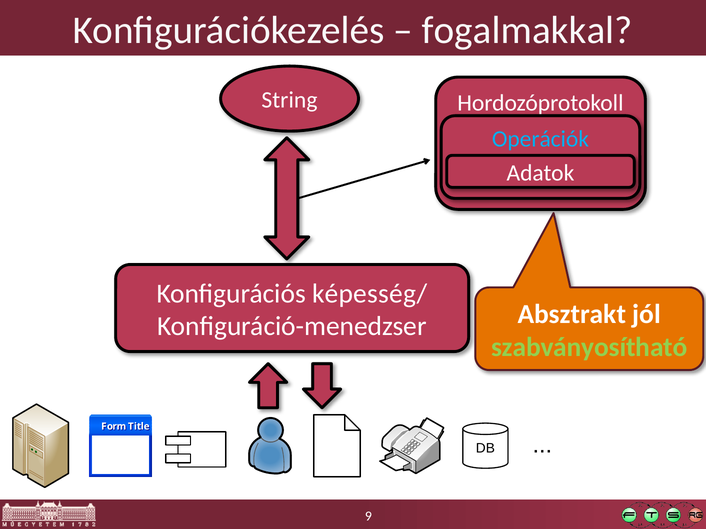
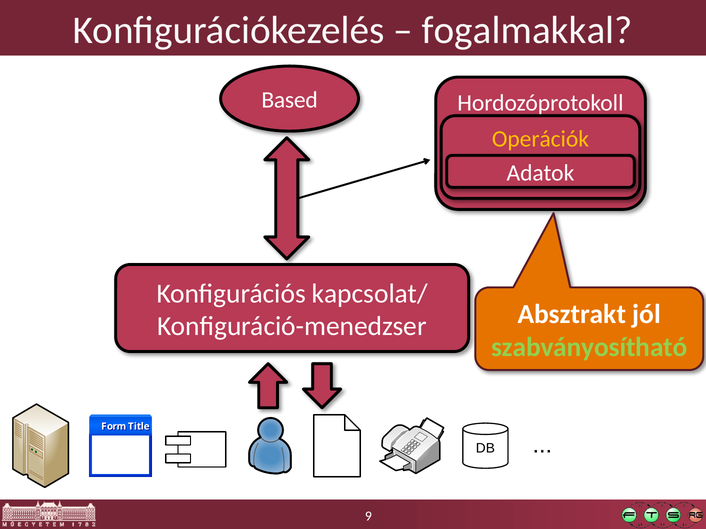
String: String -> Based (290, 100)
Operációk colour: light blue -> yellow (540, 139)
képesség/: képesség/ -> kapcsolat/ (370, 294)
